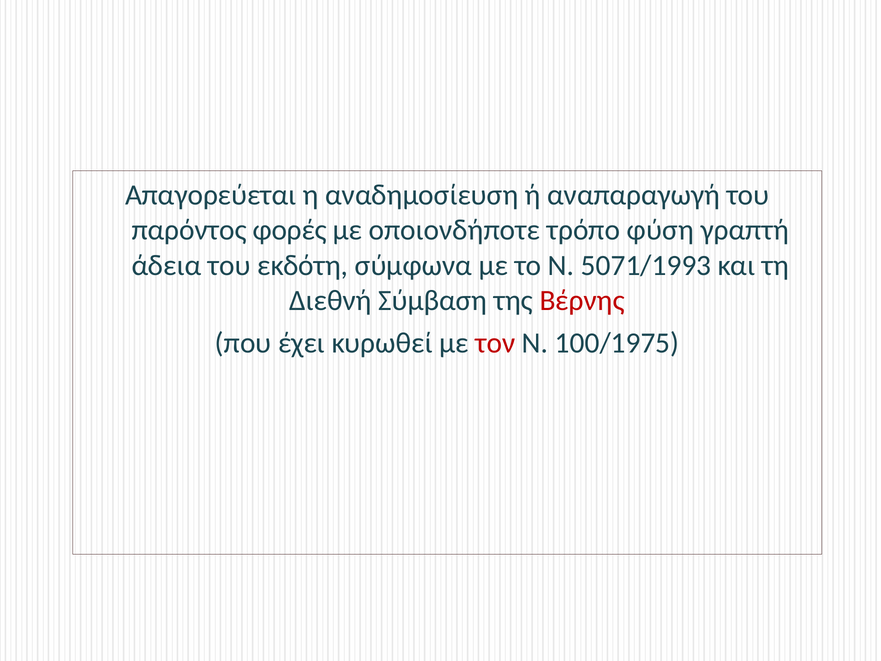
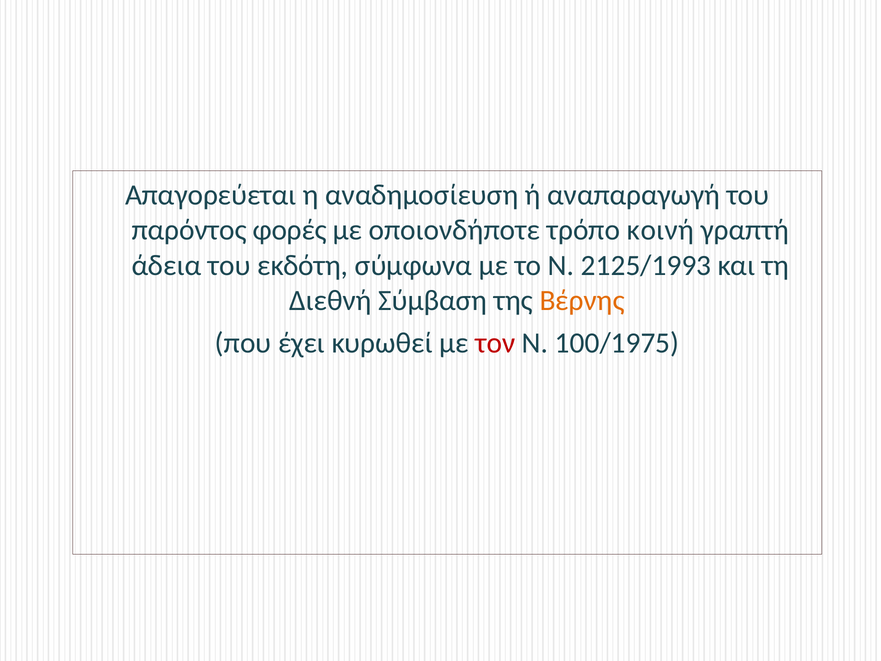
φύση: φύση -> κοινή (660, 230)
5071/1993: 5071/1993 -> 2125/1993 (646, 265)
Βέρνης colour: red -> orange (582, 301)
